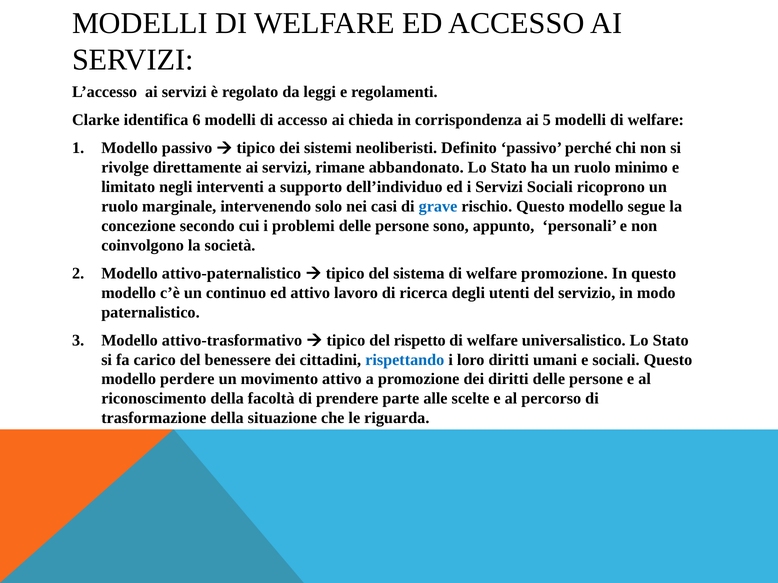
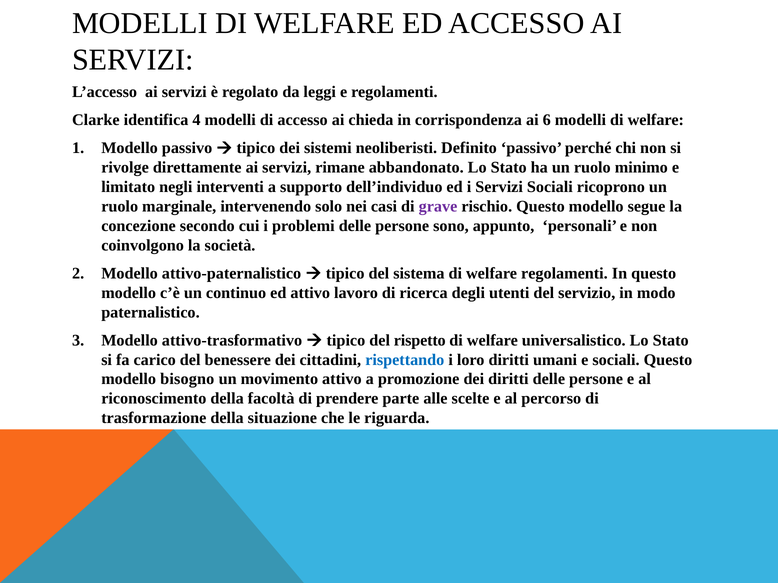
6: 6 -> 4 (196, 120)
5: 5 -> 6 (547, 120)
grave colour: blue -> purple (438, 207)
welfare promozione: promozione -> regolamenti (564, 274)
perdere: perdere -> bisogno (187, 379)
